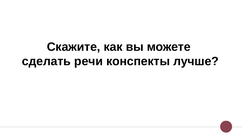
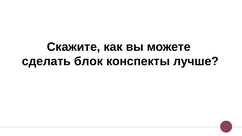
речи: речи -> блок (89, 61)
